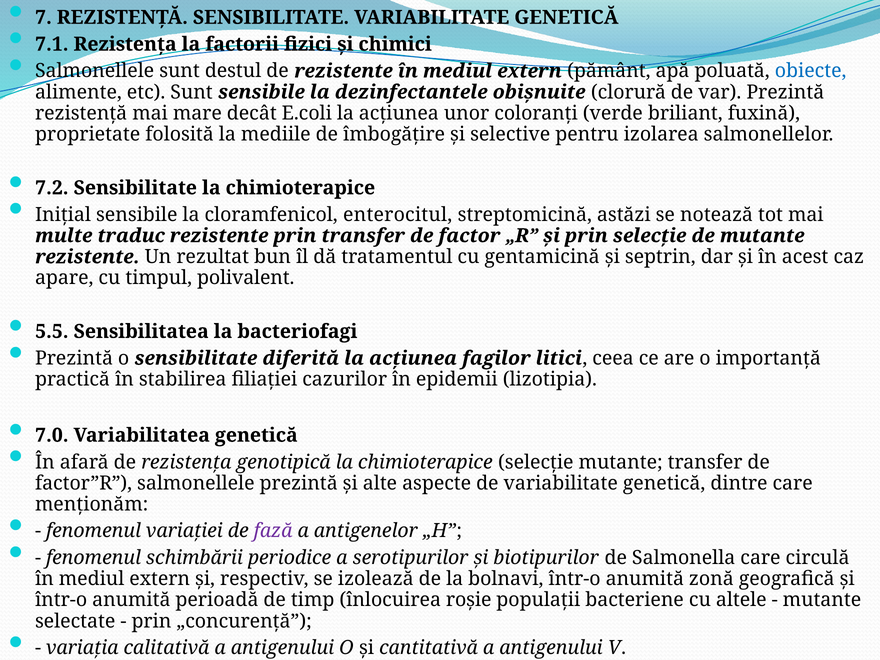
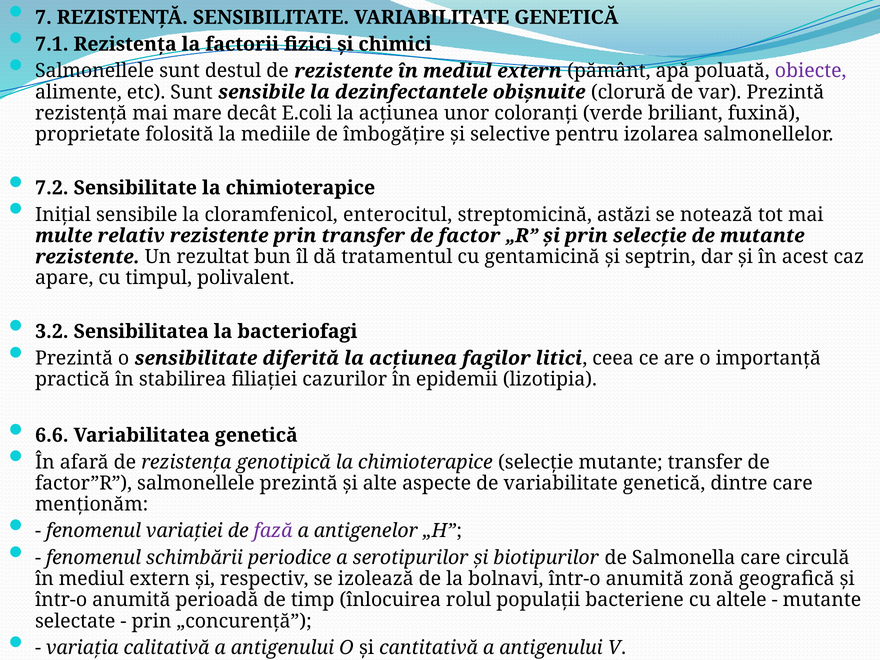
obiecte colour: blue -> purple (811, 71)
traduc: traduc -> relativ (131, 236)
5.5: 5.5 -> 3.2 (52, 331)
7.0: 7.0 -> 6.6 (52, 435)
roşie: roşie -> rolul (469, 600)
